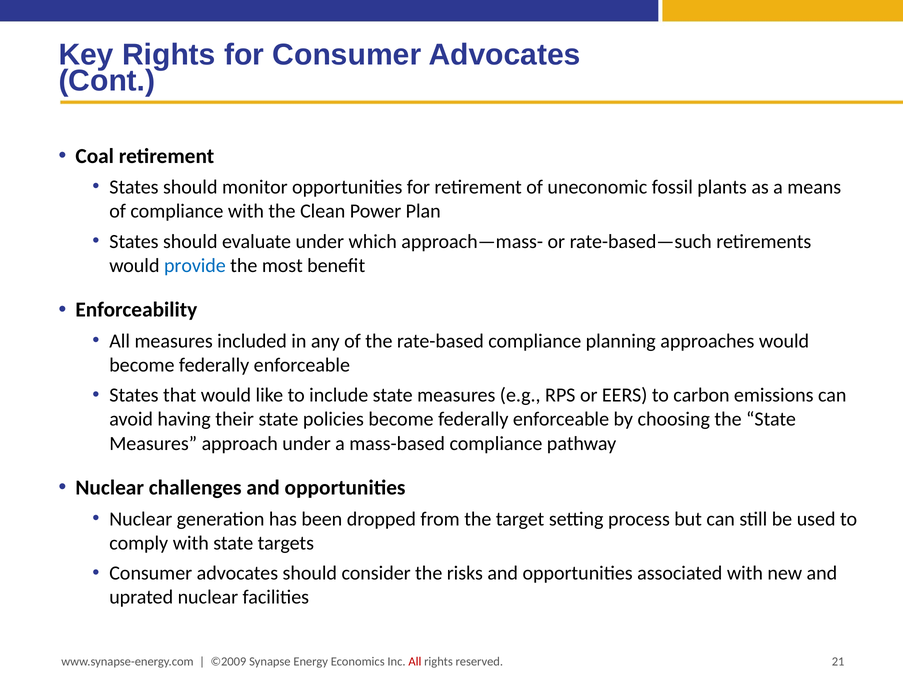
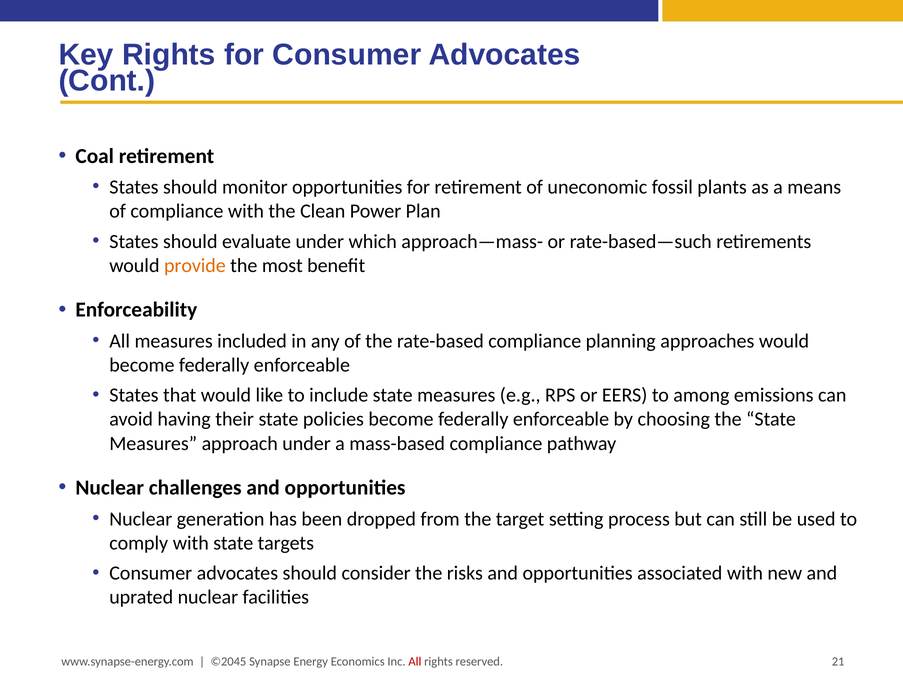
provide colour: blue -> orange (195, 266)
carbon: carbon -> among (701, 395)
©2009: ©2009 -> ©2045 (228, 662)
